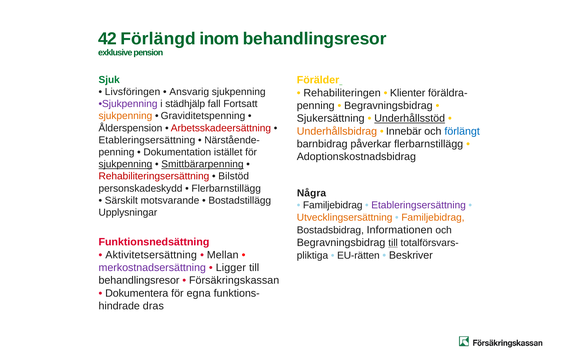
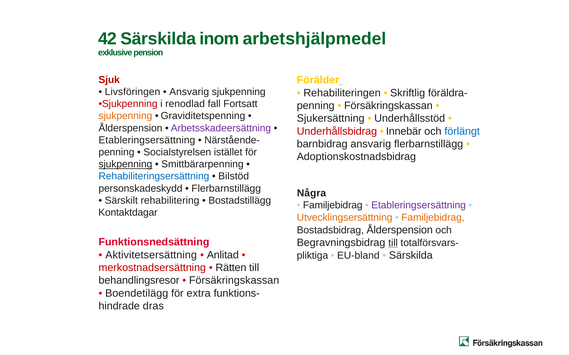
42 Förlängd: Förlängd -> Särskilda (158, 39)
inom behandlingsresor: behandlingsresor -> arbetshjälpmedel (315, 39)
Sjuk colour: green -> red (109, 80)
Klienter: Klienter -> Skriftlig (408, 93)
Sjukpenning colour: purple -> red (128, 104)
städhjälp: städhjälp -> renodlad (185, 104)
Begravningsbidrag: Begravningsbidrag -> Försäkringskassan (388, 106)
Underhållsstöd underline: present -> none (410, 119)
Arbetsskadeersättning colour: red -> purple (221, 128)
Underhållsbidrag colour: orange -> red (337, 131)
barnbidrag påverkar: påverkar -> ansvarig (371, 144)
Dokumentation: Dokumentation -> Socialstyrelsen (177, 152)
Smittbärarpenning underline: present -> none (202, 165)
Rehabiliteringsersättning colour: red -> blue (154, 177)
motsvarande: motsvarande -> rehabilitering (170, 201)
Upplysningar: Upplysningar -> Kontaktdagar (128, 213)
Bostadsbidrag Informationen: Informationen -> Ålderspension (400, 230)
Mellan: Mellan -> Anlitad (223, 255)
EU-rätten: EU-rätten -> EU-bland (358, 256)
Beskriver: Beskriver -> Särskilda (411, 256)
merkostnadsersättning colour: purple -> red (152, 268)
Ligger: Ligger -> Rätten (231, 268)
Dokumentera: Dokumentera -> Boendetilägg (137, 294)
egna: egna -> extra (199, 294)
